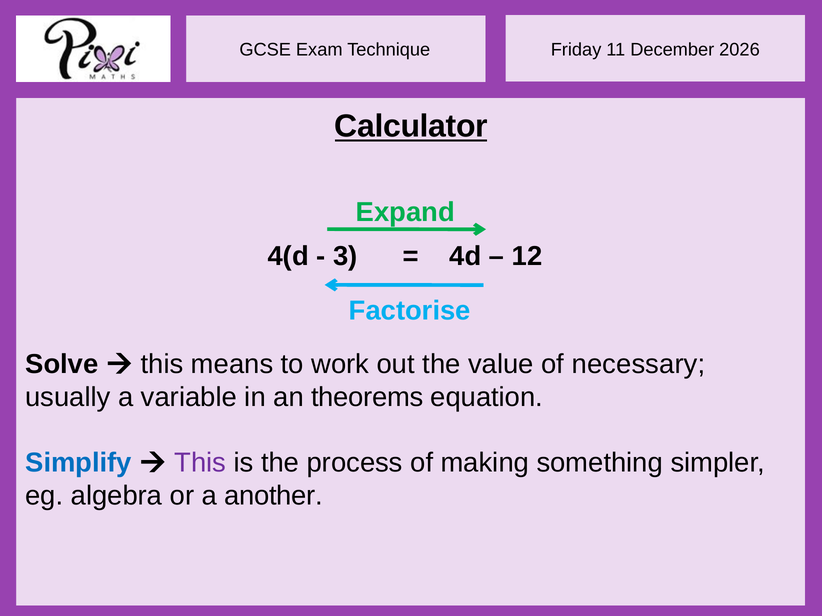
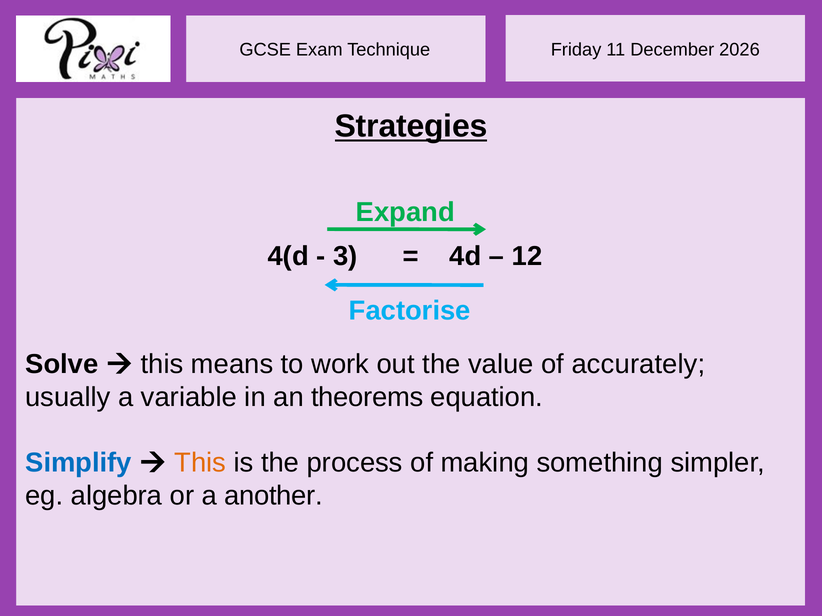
Calculator: Calculator -> Strategies (411, 127)
necessary: necessary -> accurately (639, 364)
This colour: purple -> orange (200, 463)
